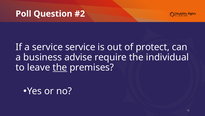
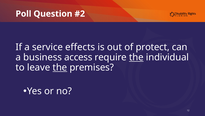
service service: service -> effects (80, 47)
advise: advise -> access (78, 57)
the underline: none -> present (136, 57)
